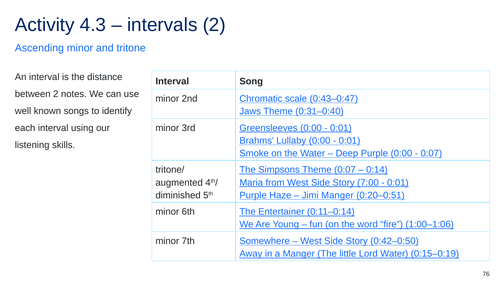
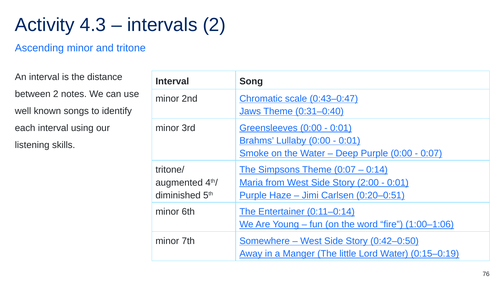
7:00: 7:00 -> 2:00 (368, 182)
Jimi Manger: Manger -> Carlsen (338, 195)
